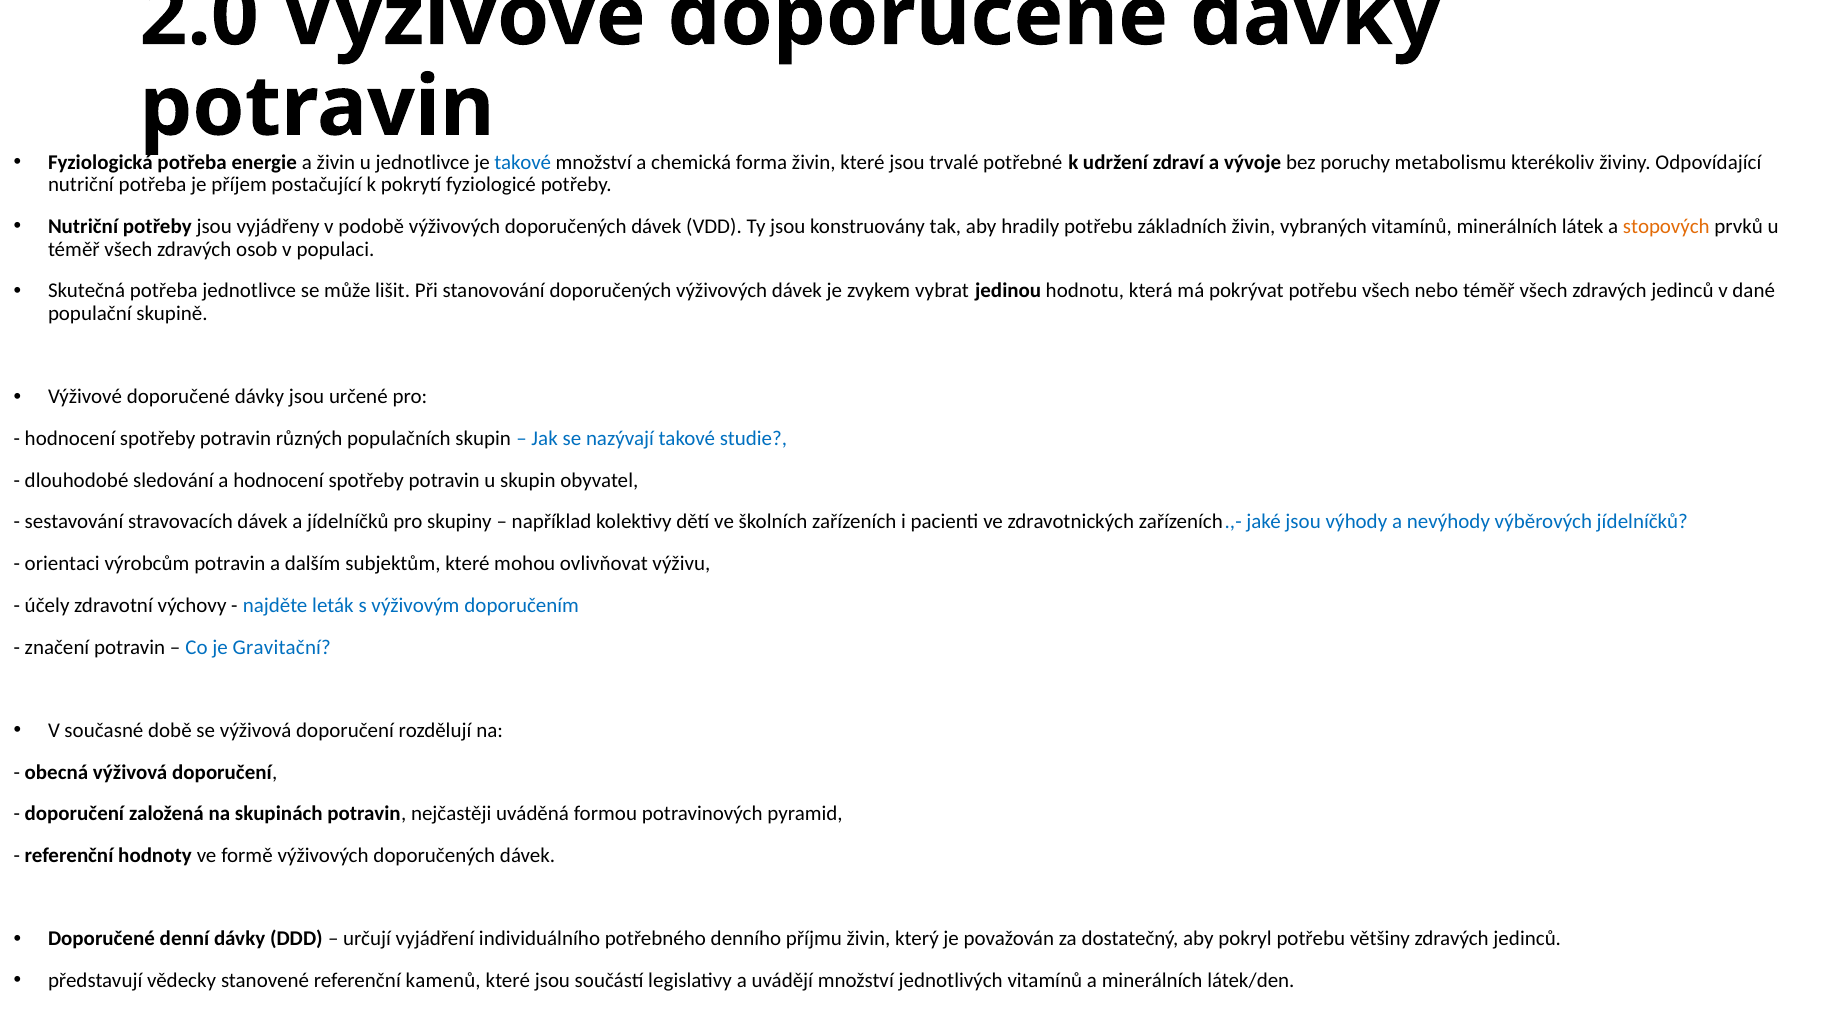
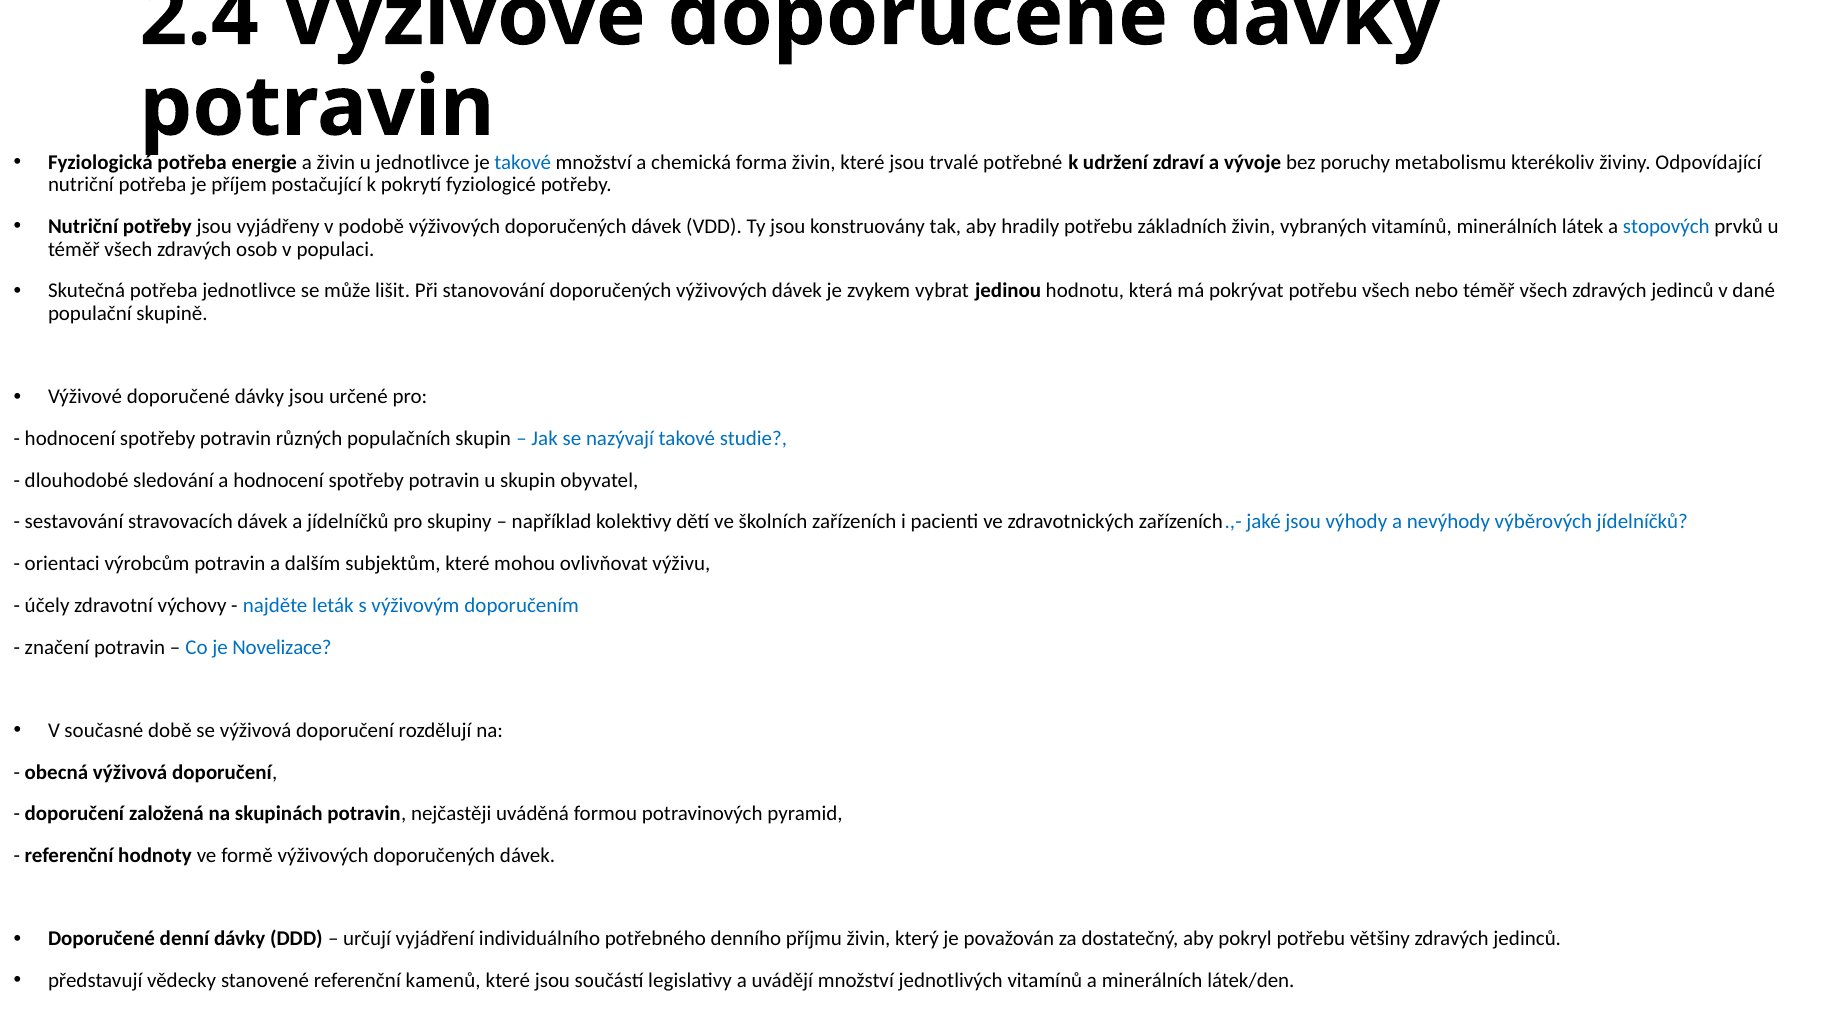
2.0: 2.0 -> 2.4 (199, 17)
stopových colour: orange -> blue (1666, 226)
Gravitační: Gravitační -> Novelizace (282, 647)
